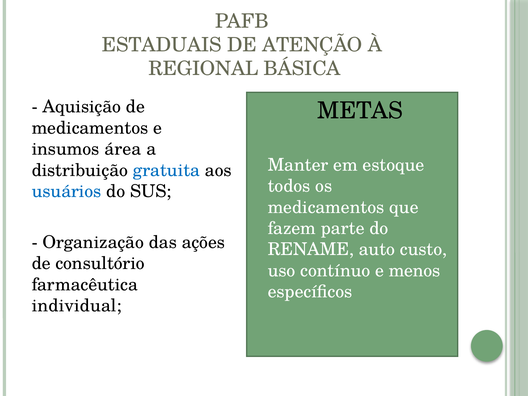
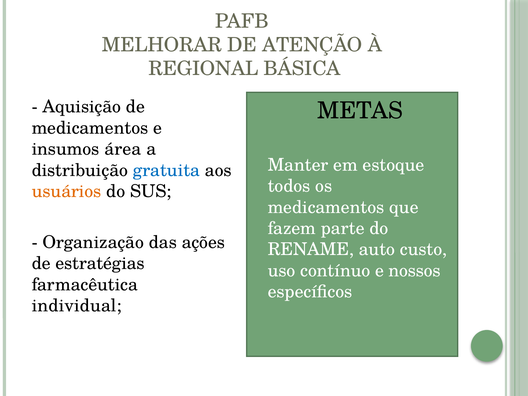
ESTADUAIS: ESTADUAIS -> MELHORAR (162, 45)
usuários colour: blue -> orange (67, 191)
consultório: consultório -> estratégias (100, 263)
menos: menos -> nossos (415, 271)
